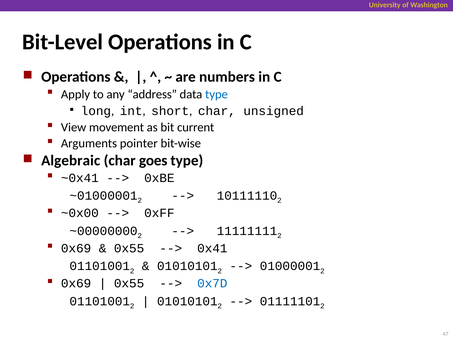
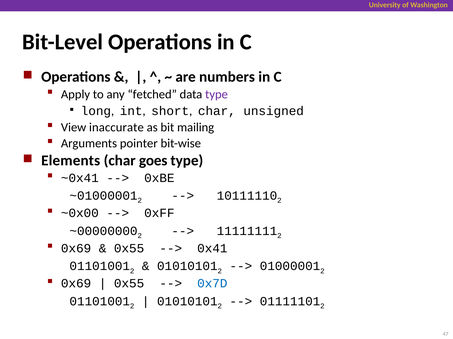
address: address -> fetched (152, 94)
type colour: blue -> purple (217, 94)
movement: movement -> inaccurate (116, 128)
current: current -> mailing (196, 128)
Algebraic: Algebraic -> Elements (71, 161)
